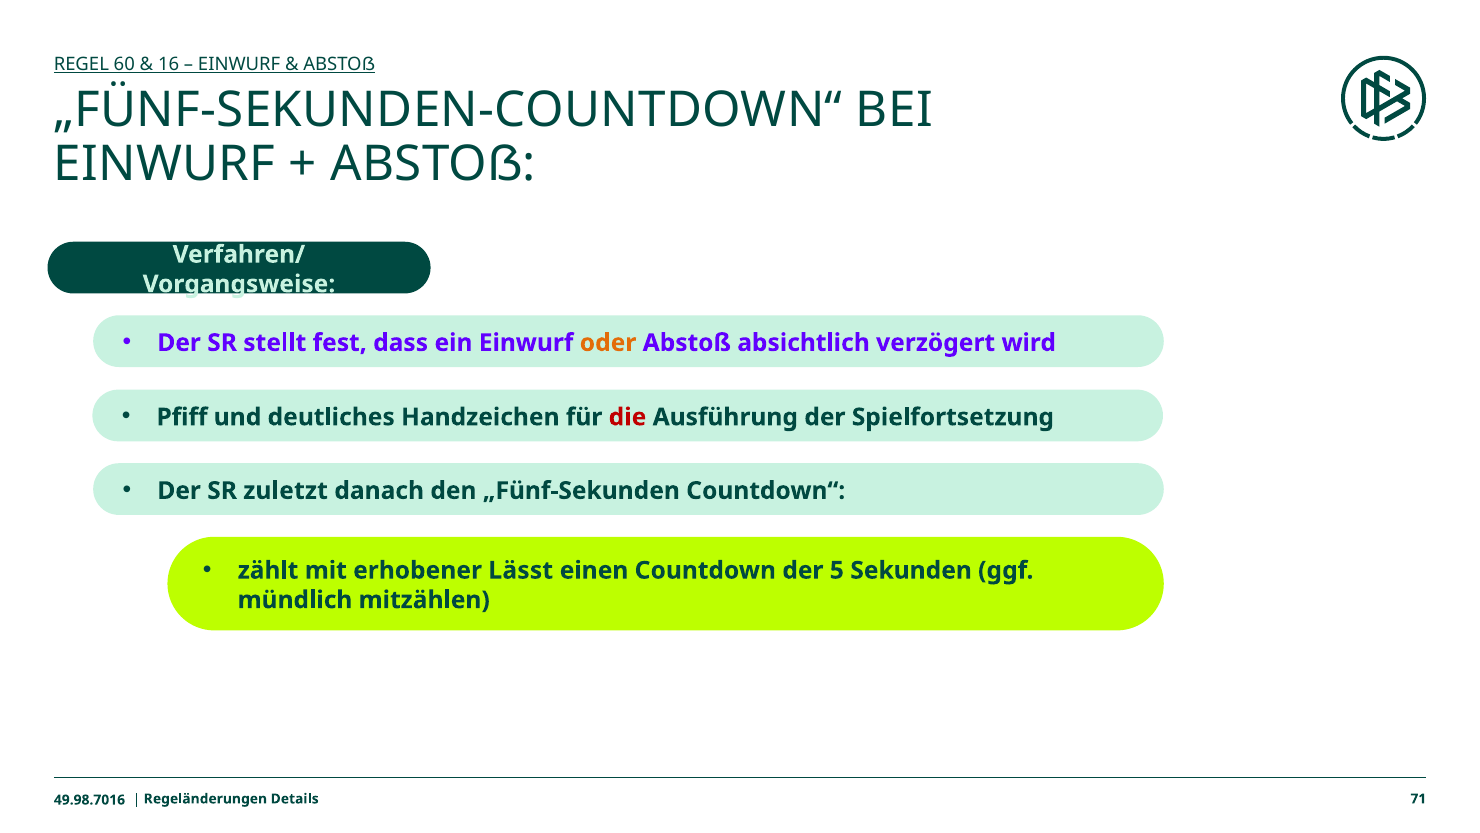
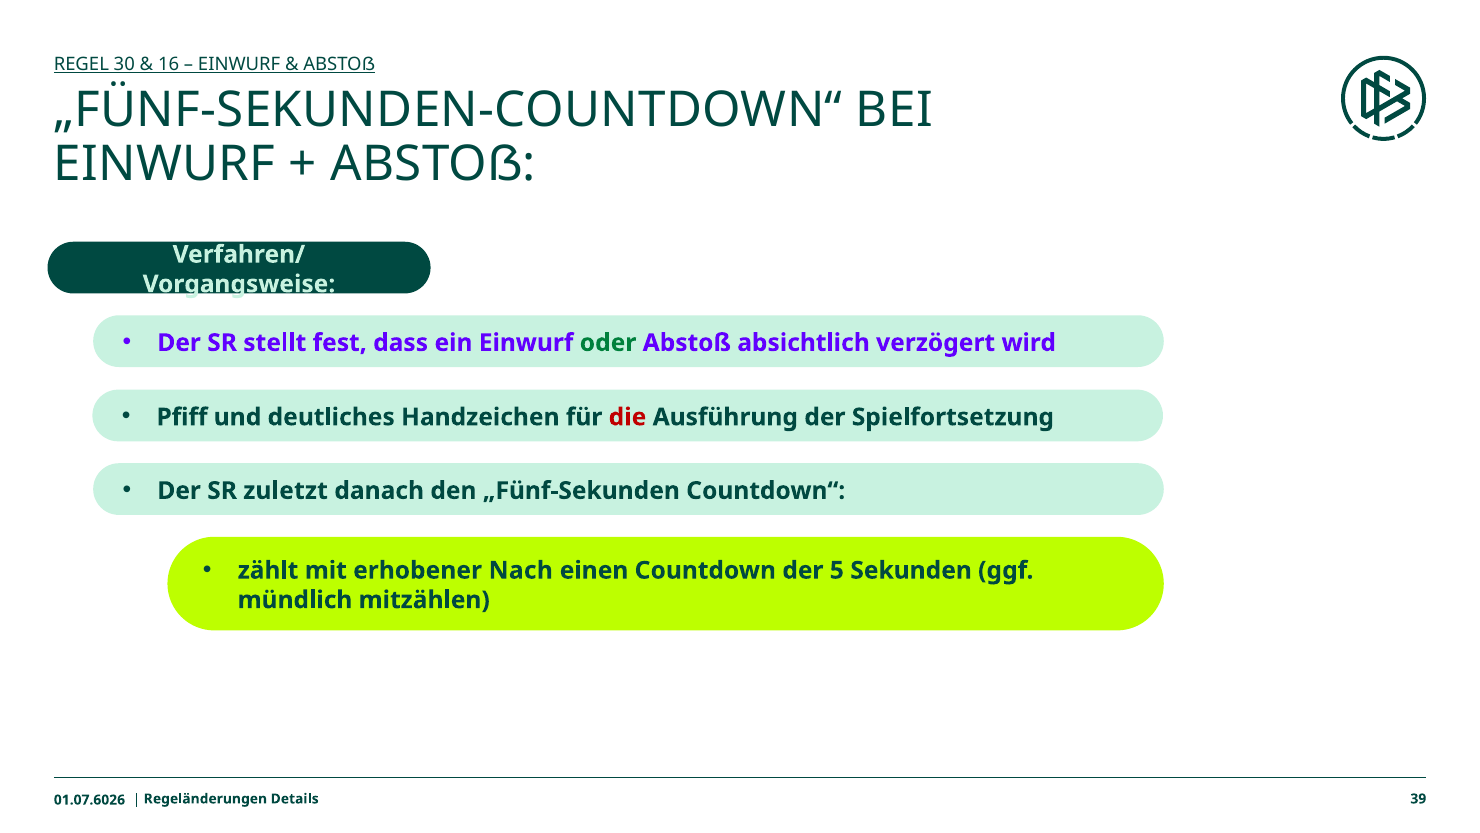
60: 60 -> 30 (124, 64)
oder colour: orange -> green (608, 343)
Lässt: Lässt -> Nach (521, 570)
71: 71 -> 39 (1418, 798)
49.98.7016: 49.98.7016 -> 01.07.6026 (89, 799)
